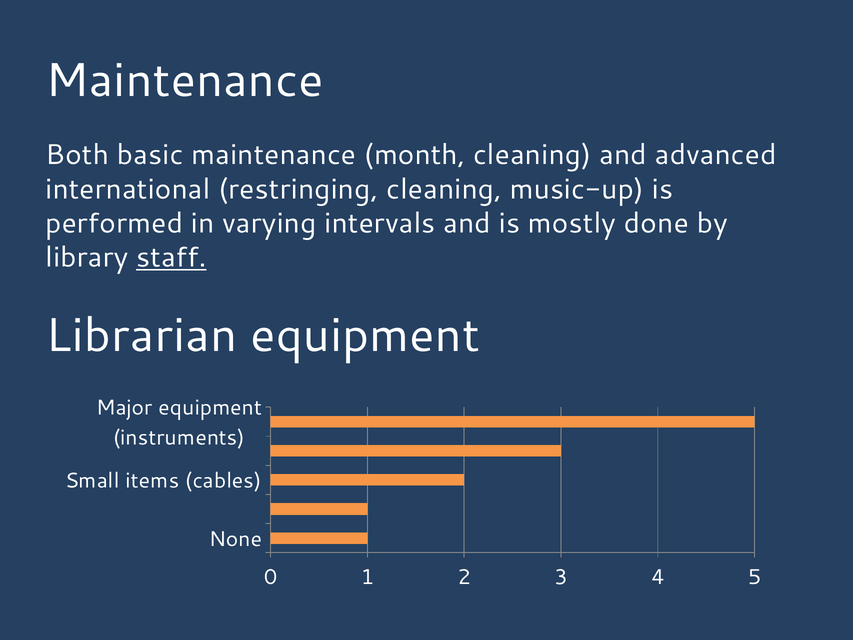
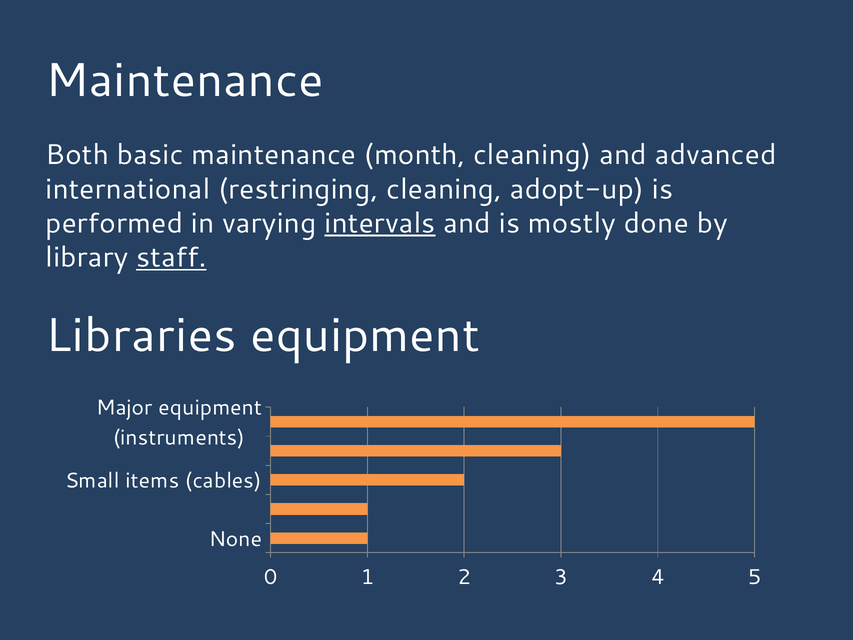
music-up: music-up -> adopt-up (577, 189)
intervals underline: none -> present (380, 223)
Librarian: Librarian -> Libraries (141, 336)
